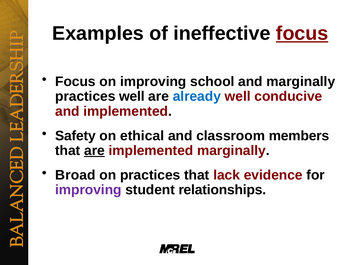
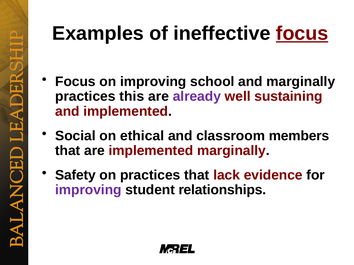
practices well: well -> this (132, 97)
already colour: blue -> purple (197, 97)
conducive: conducive -> sustaining (288, 97)
Safety: Safety -> Social (75, 136)
are underline: present -> none (94, 151)
Broad: Broad -> Safety (75, 175)
